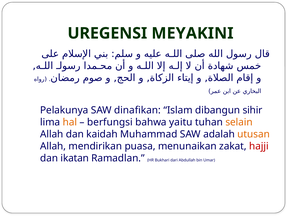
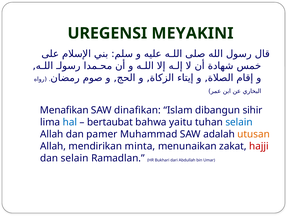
Pelakunya: Pelakunya -> Menafikan (64, 110)
hal colour: orange -> blue (70, 122)
berfungsi: berfungsi -> bertaubat (110, 122)
selain colour: orange -> blue (239, 122)
kaidah: kaidah -> pamer (102, 134)
puasa: puasa -> minta (140, 146)
dan ikatan: ikatan -> selain (75, 158)
